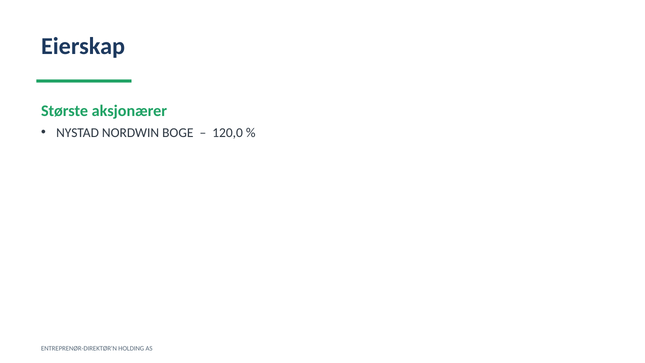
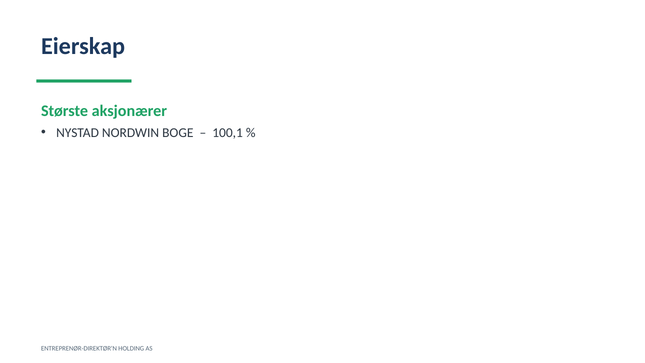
120,0: 120,0 -> 100,1 (228, 133)
